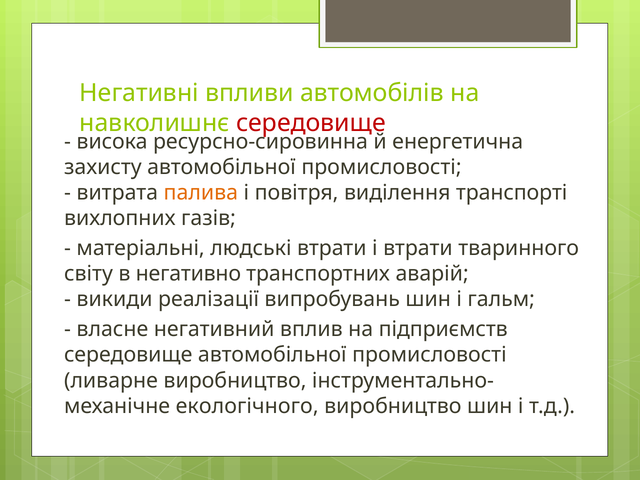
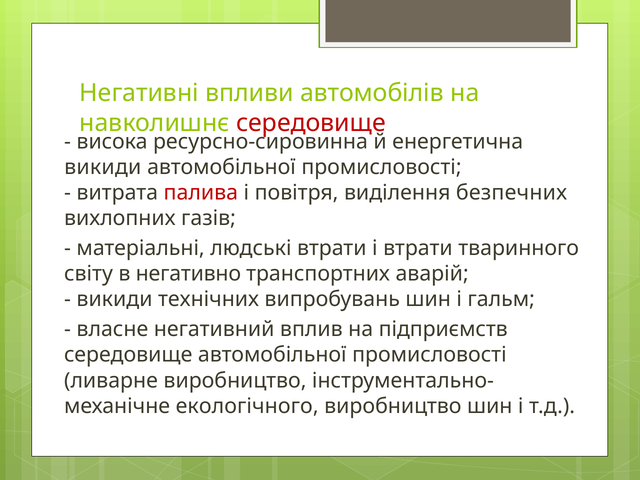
захисту: захисту -> викиди (103, 167)
палива colour: orange -> red (201, 193)
транспорті: транспорті -> безпечних (512, 193)
реалізації: реалізації -> технічних (209, 299)
